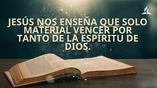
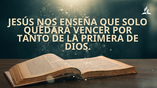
QUE underline: present -> none (110, 22)
MATERIAL: MATERIAL -> QUEDARÁ (47, 30)
ESPÍRITU: ESPÍRITU -> PRIMERA (102, 39)
